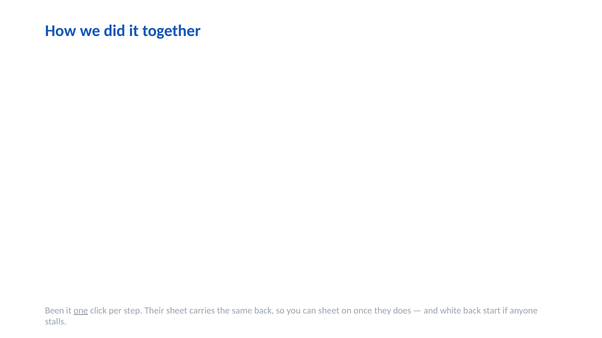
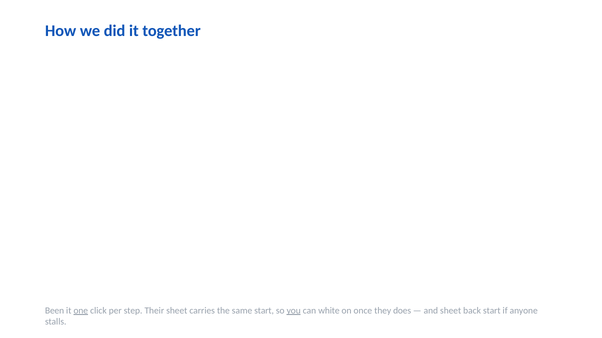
same back: back -> start (264, 311)
you underline: none -> present (294, 311)
can sheet: sheet -> white (329, 311)
and white: white -> sheet (451, 311)
